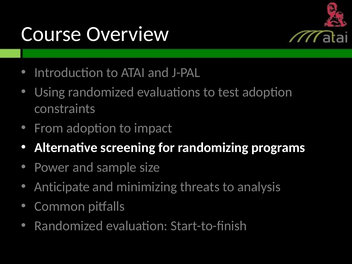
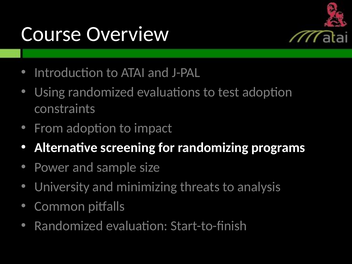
Anticipate: Anticipate -> University (62, 187)
